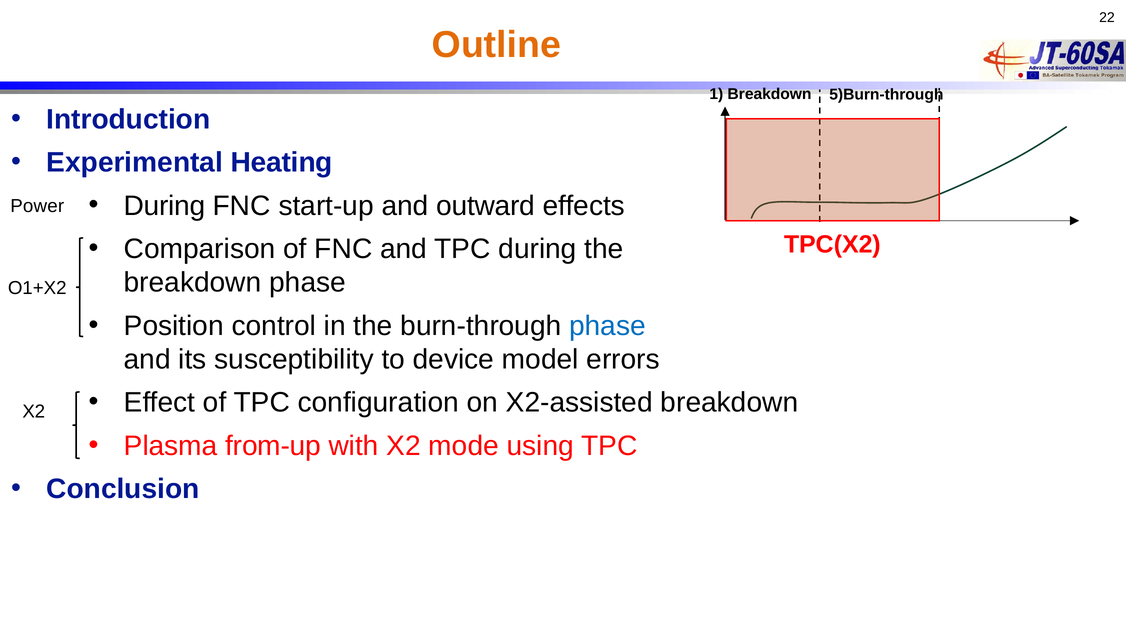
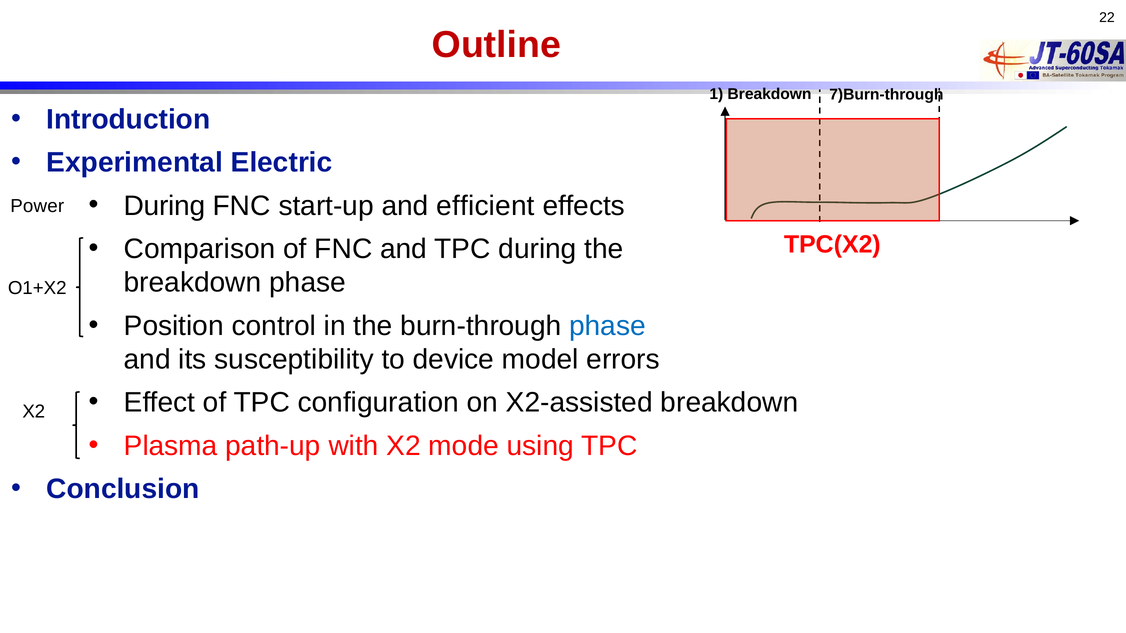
Outline colour: orange -> red (496, 45)
5)Burn-through: 5)Burn-through -> 7)Burn-through (886, 95)
Heating: Heating -> Electric (282, 163)
outward: outward -> efficient (486, 206)
from-up: from-up -> path-up (273, 446)
